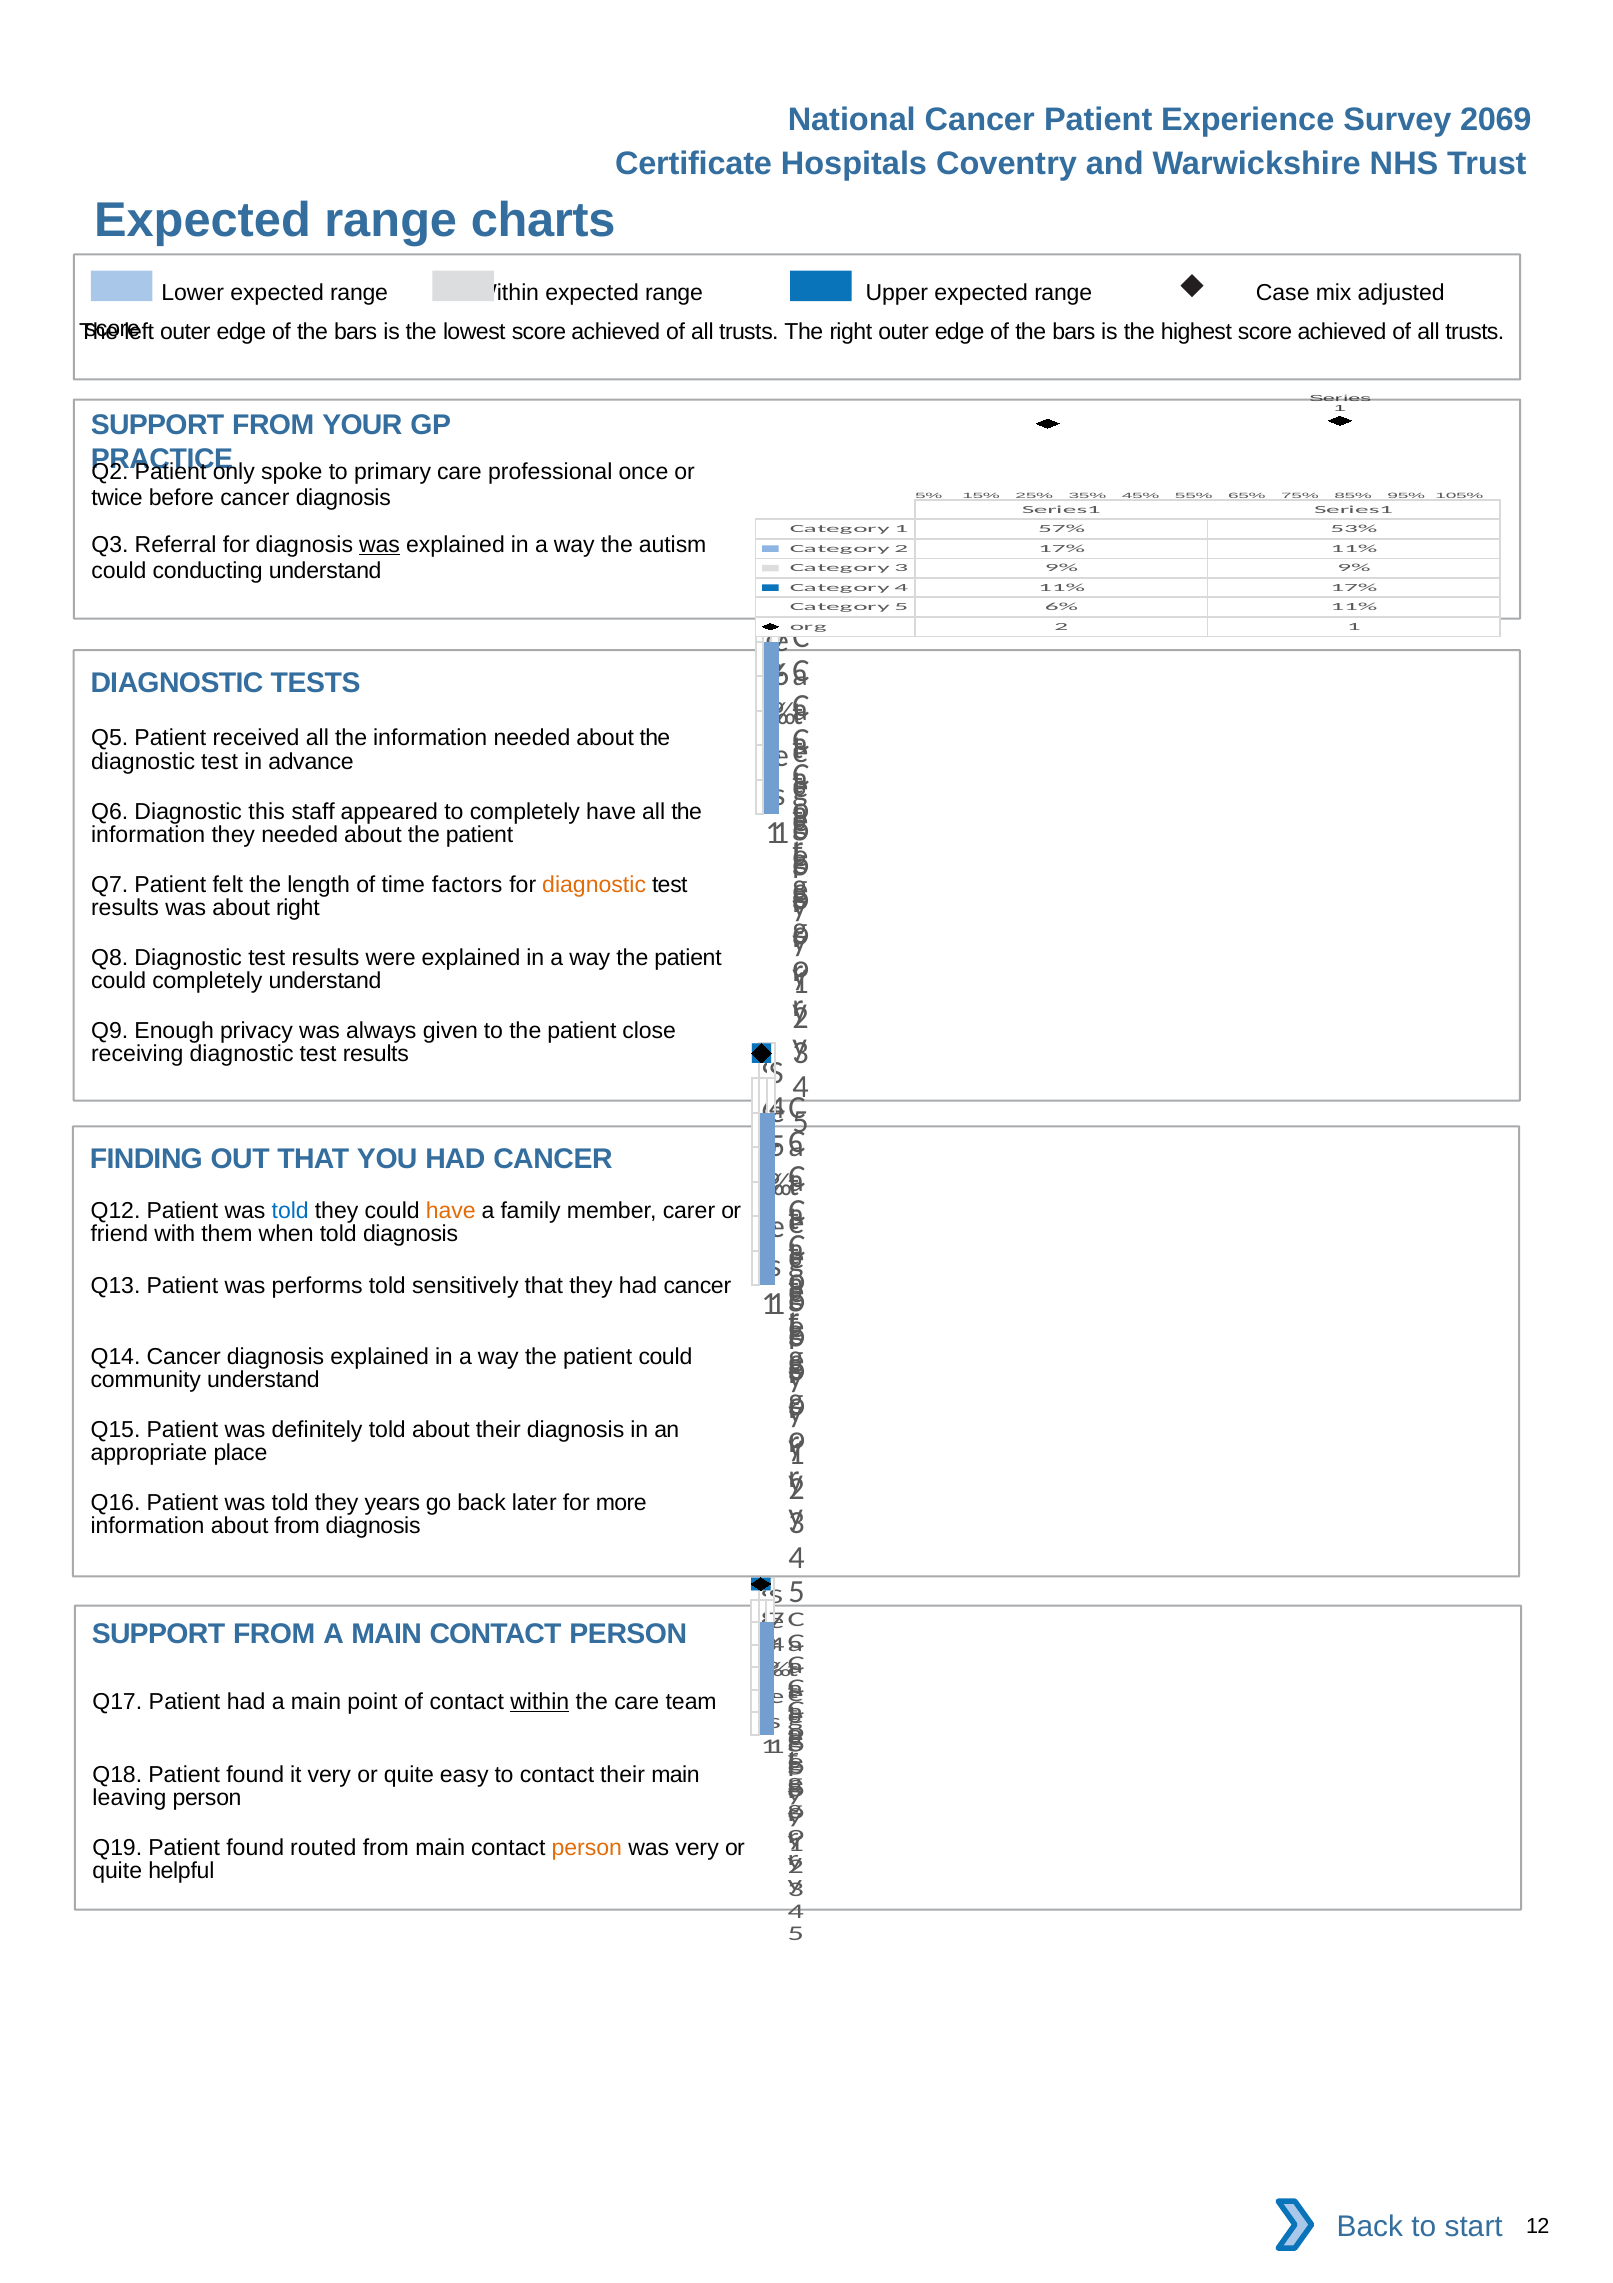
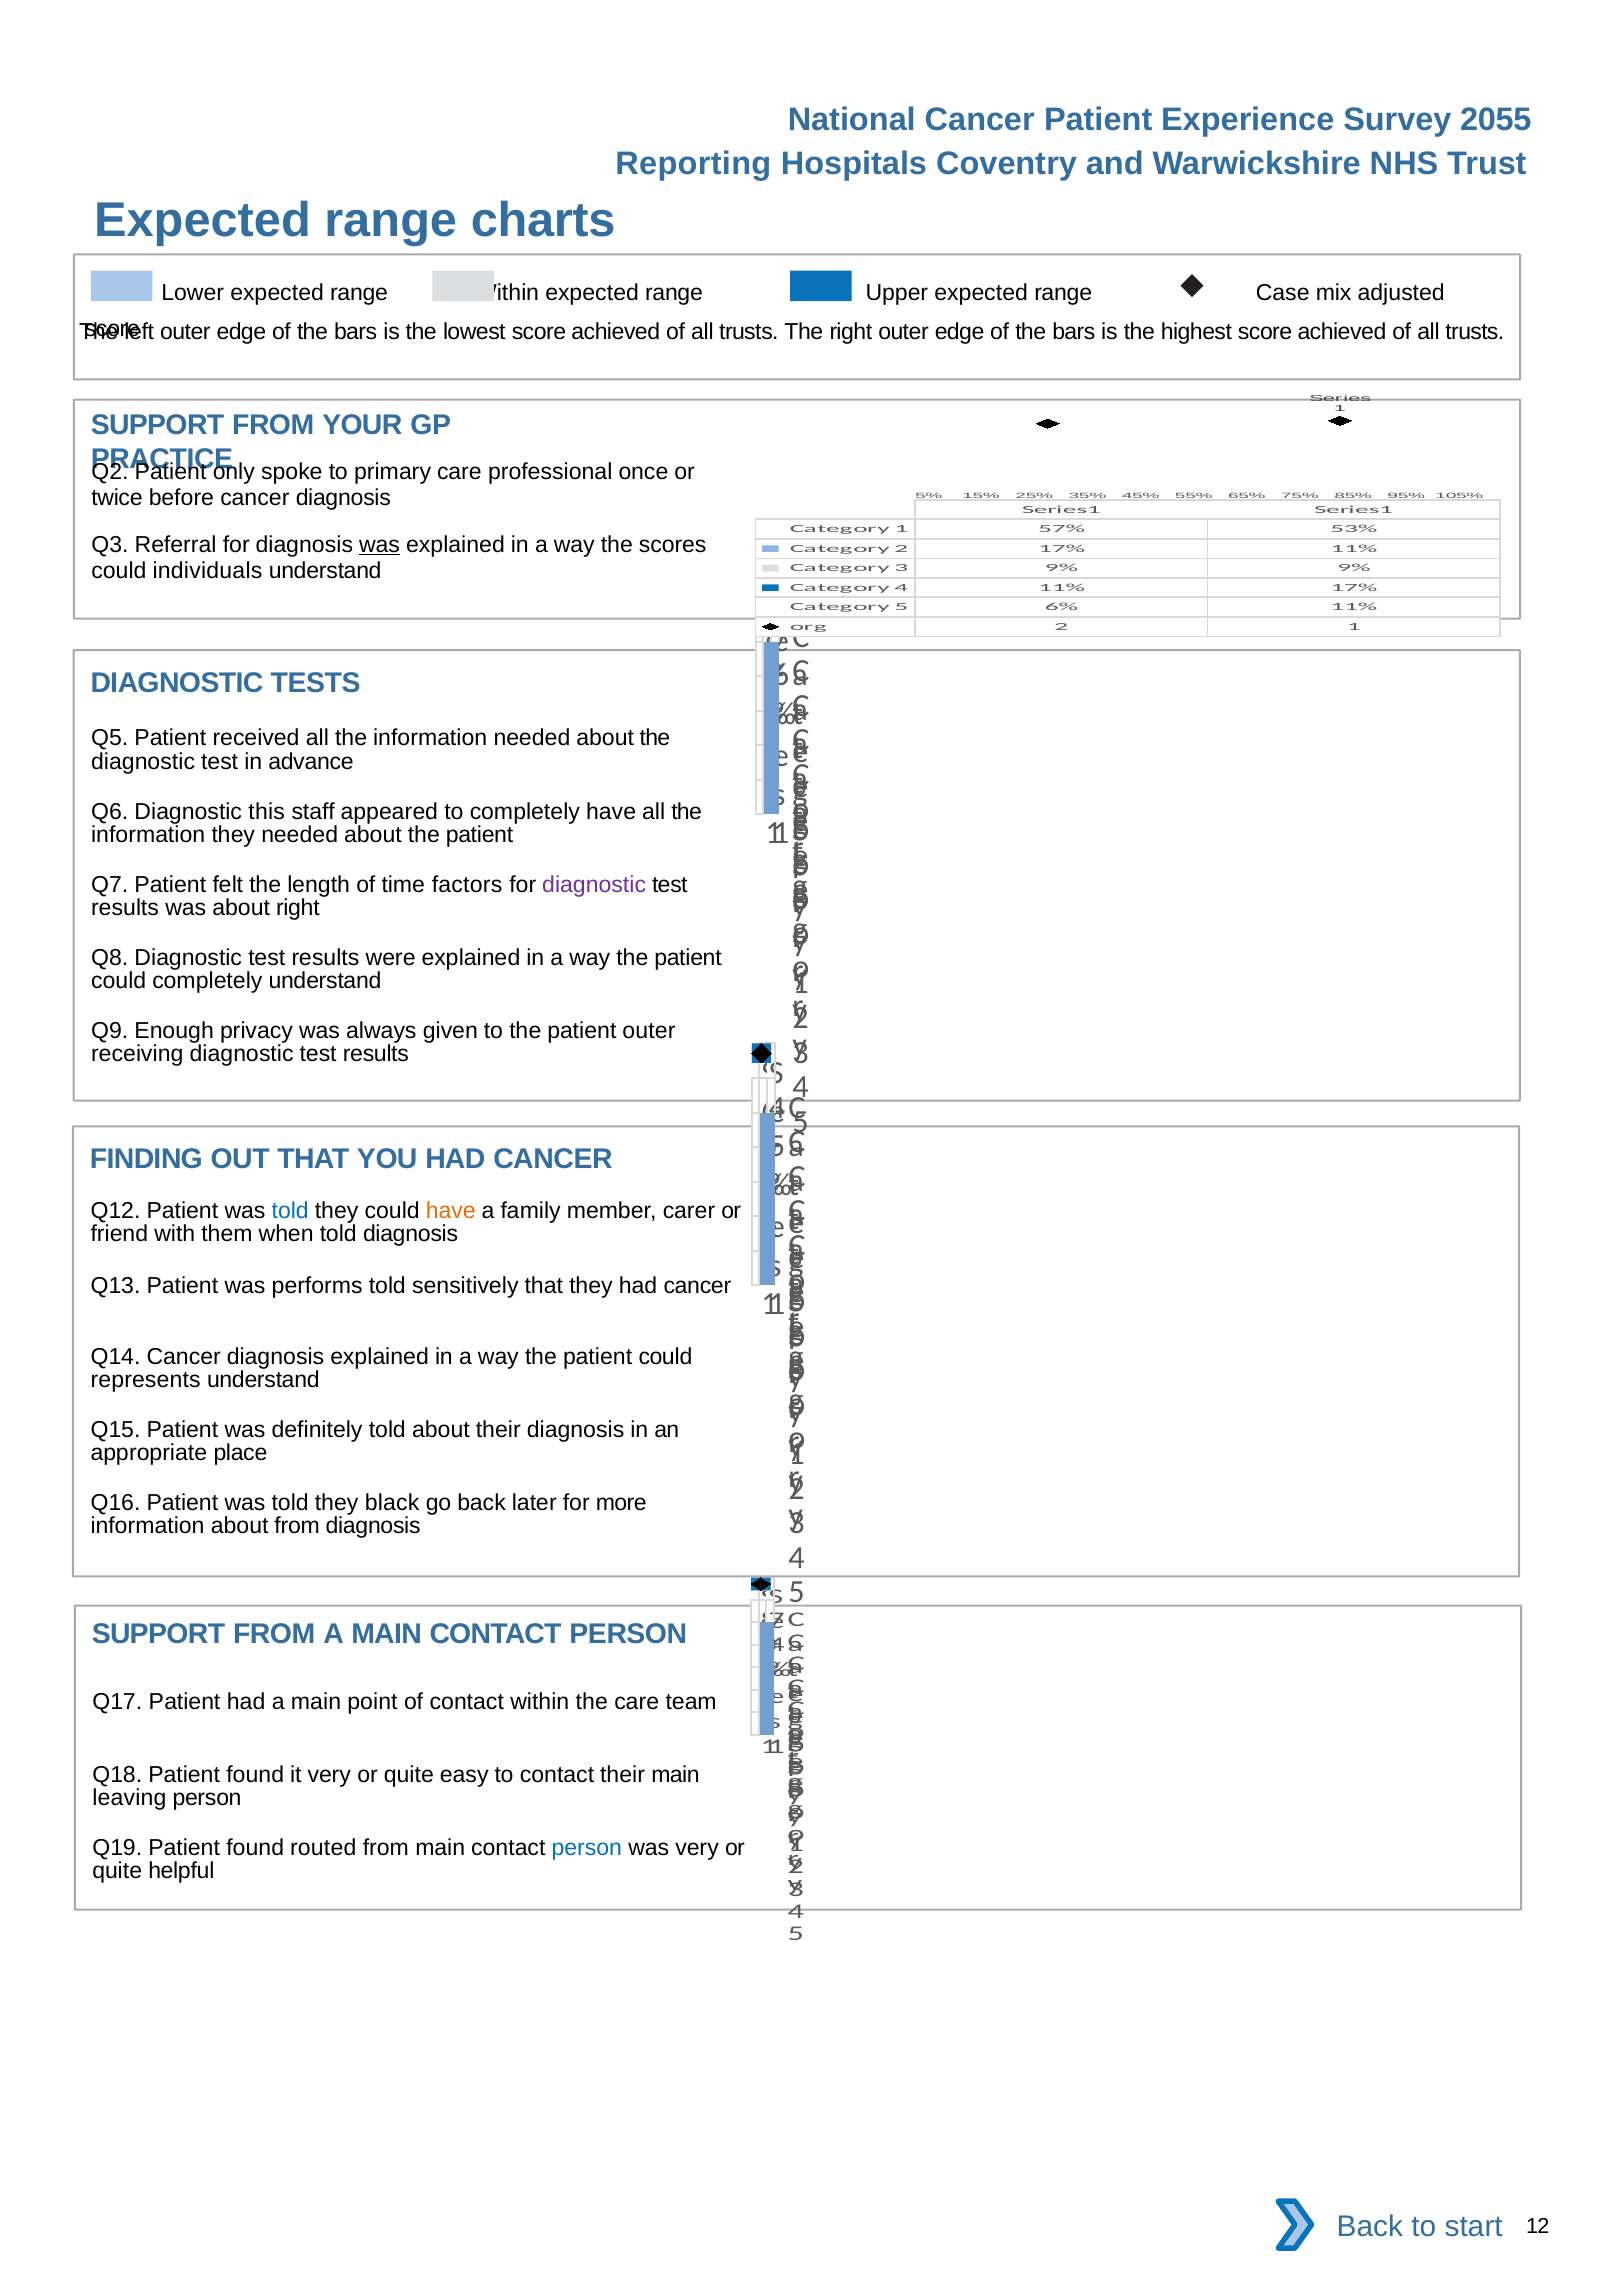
2069: 2069 -> 2055 (1496, 120)
Certificate: Certificate -> Reporting (693, 164)
autism: autism -> scores (673, 545)
conducting: conducting -> individuals (207, 571)
diagnostic colour: orange -> purple (594, 884)
patient close: close -> outer (649, 1030)
community: community -> represents (146, 1380)
years: years -> black (392, 1502)
within underline: present -> none (540, 1701)
person colour: orange -> blue (587, 1847)
